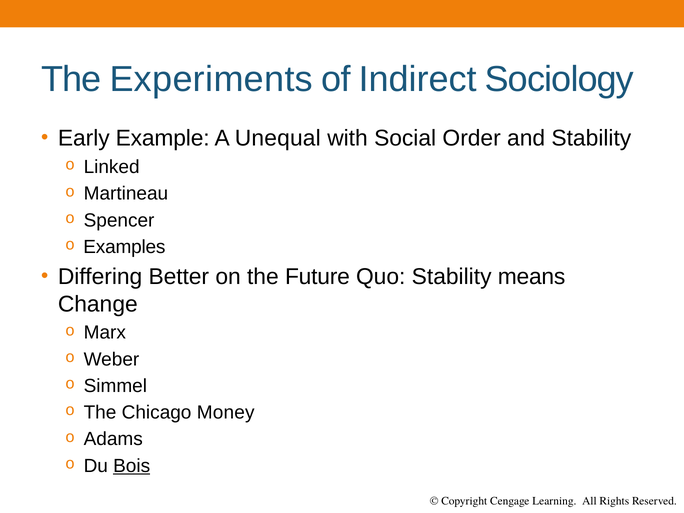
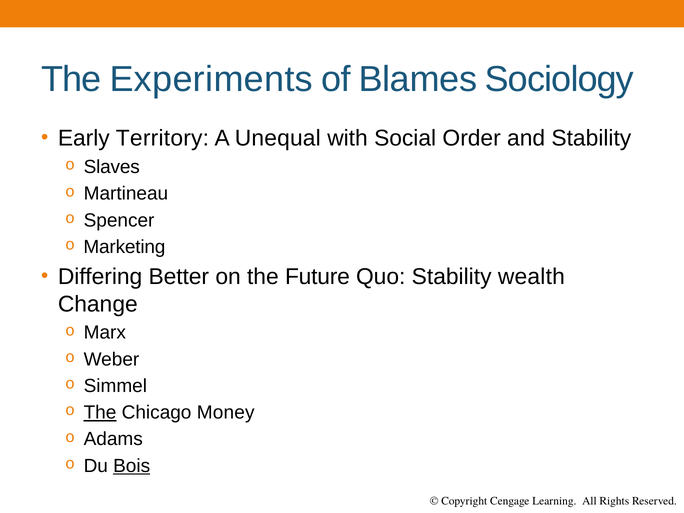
Indirect: Indirect -> Blames (418, 79)
Example: Example -> Territory (162, 138)
Linked: Linked -> Slaves (112, 167)
Examples: Examples -> Marketing (124, 247)
means: means -> wealth (531, 277)
The underline: none -> present (100, 413)
